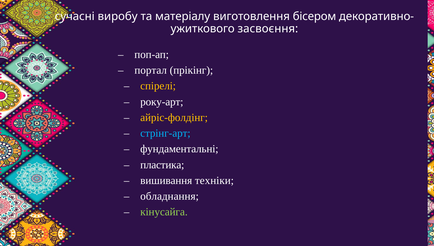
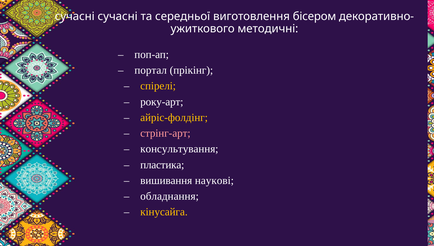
сучасні виробу: виробу -> сучасні (118, 17)
матеріалу: матеріалу -> середньої (183, 17)
засвоєння: засвоєння -> методичні (268, 29)
стрінг-арт colour: light blue -> pink (165, 133)
фундаментальні: фундаментальні -> консультування (179, 149)
техніки: техніки -> наукові (214, 180)
кінусайга colour: light green -> yellow (164, 212)
